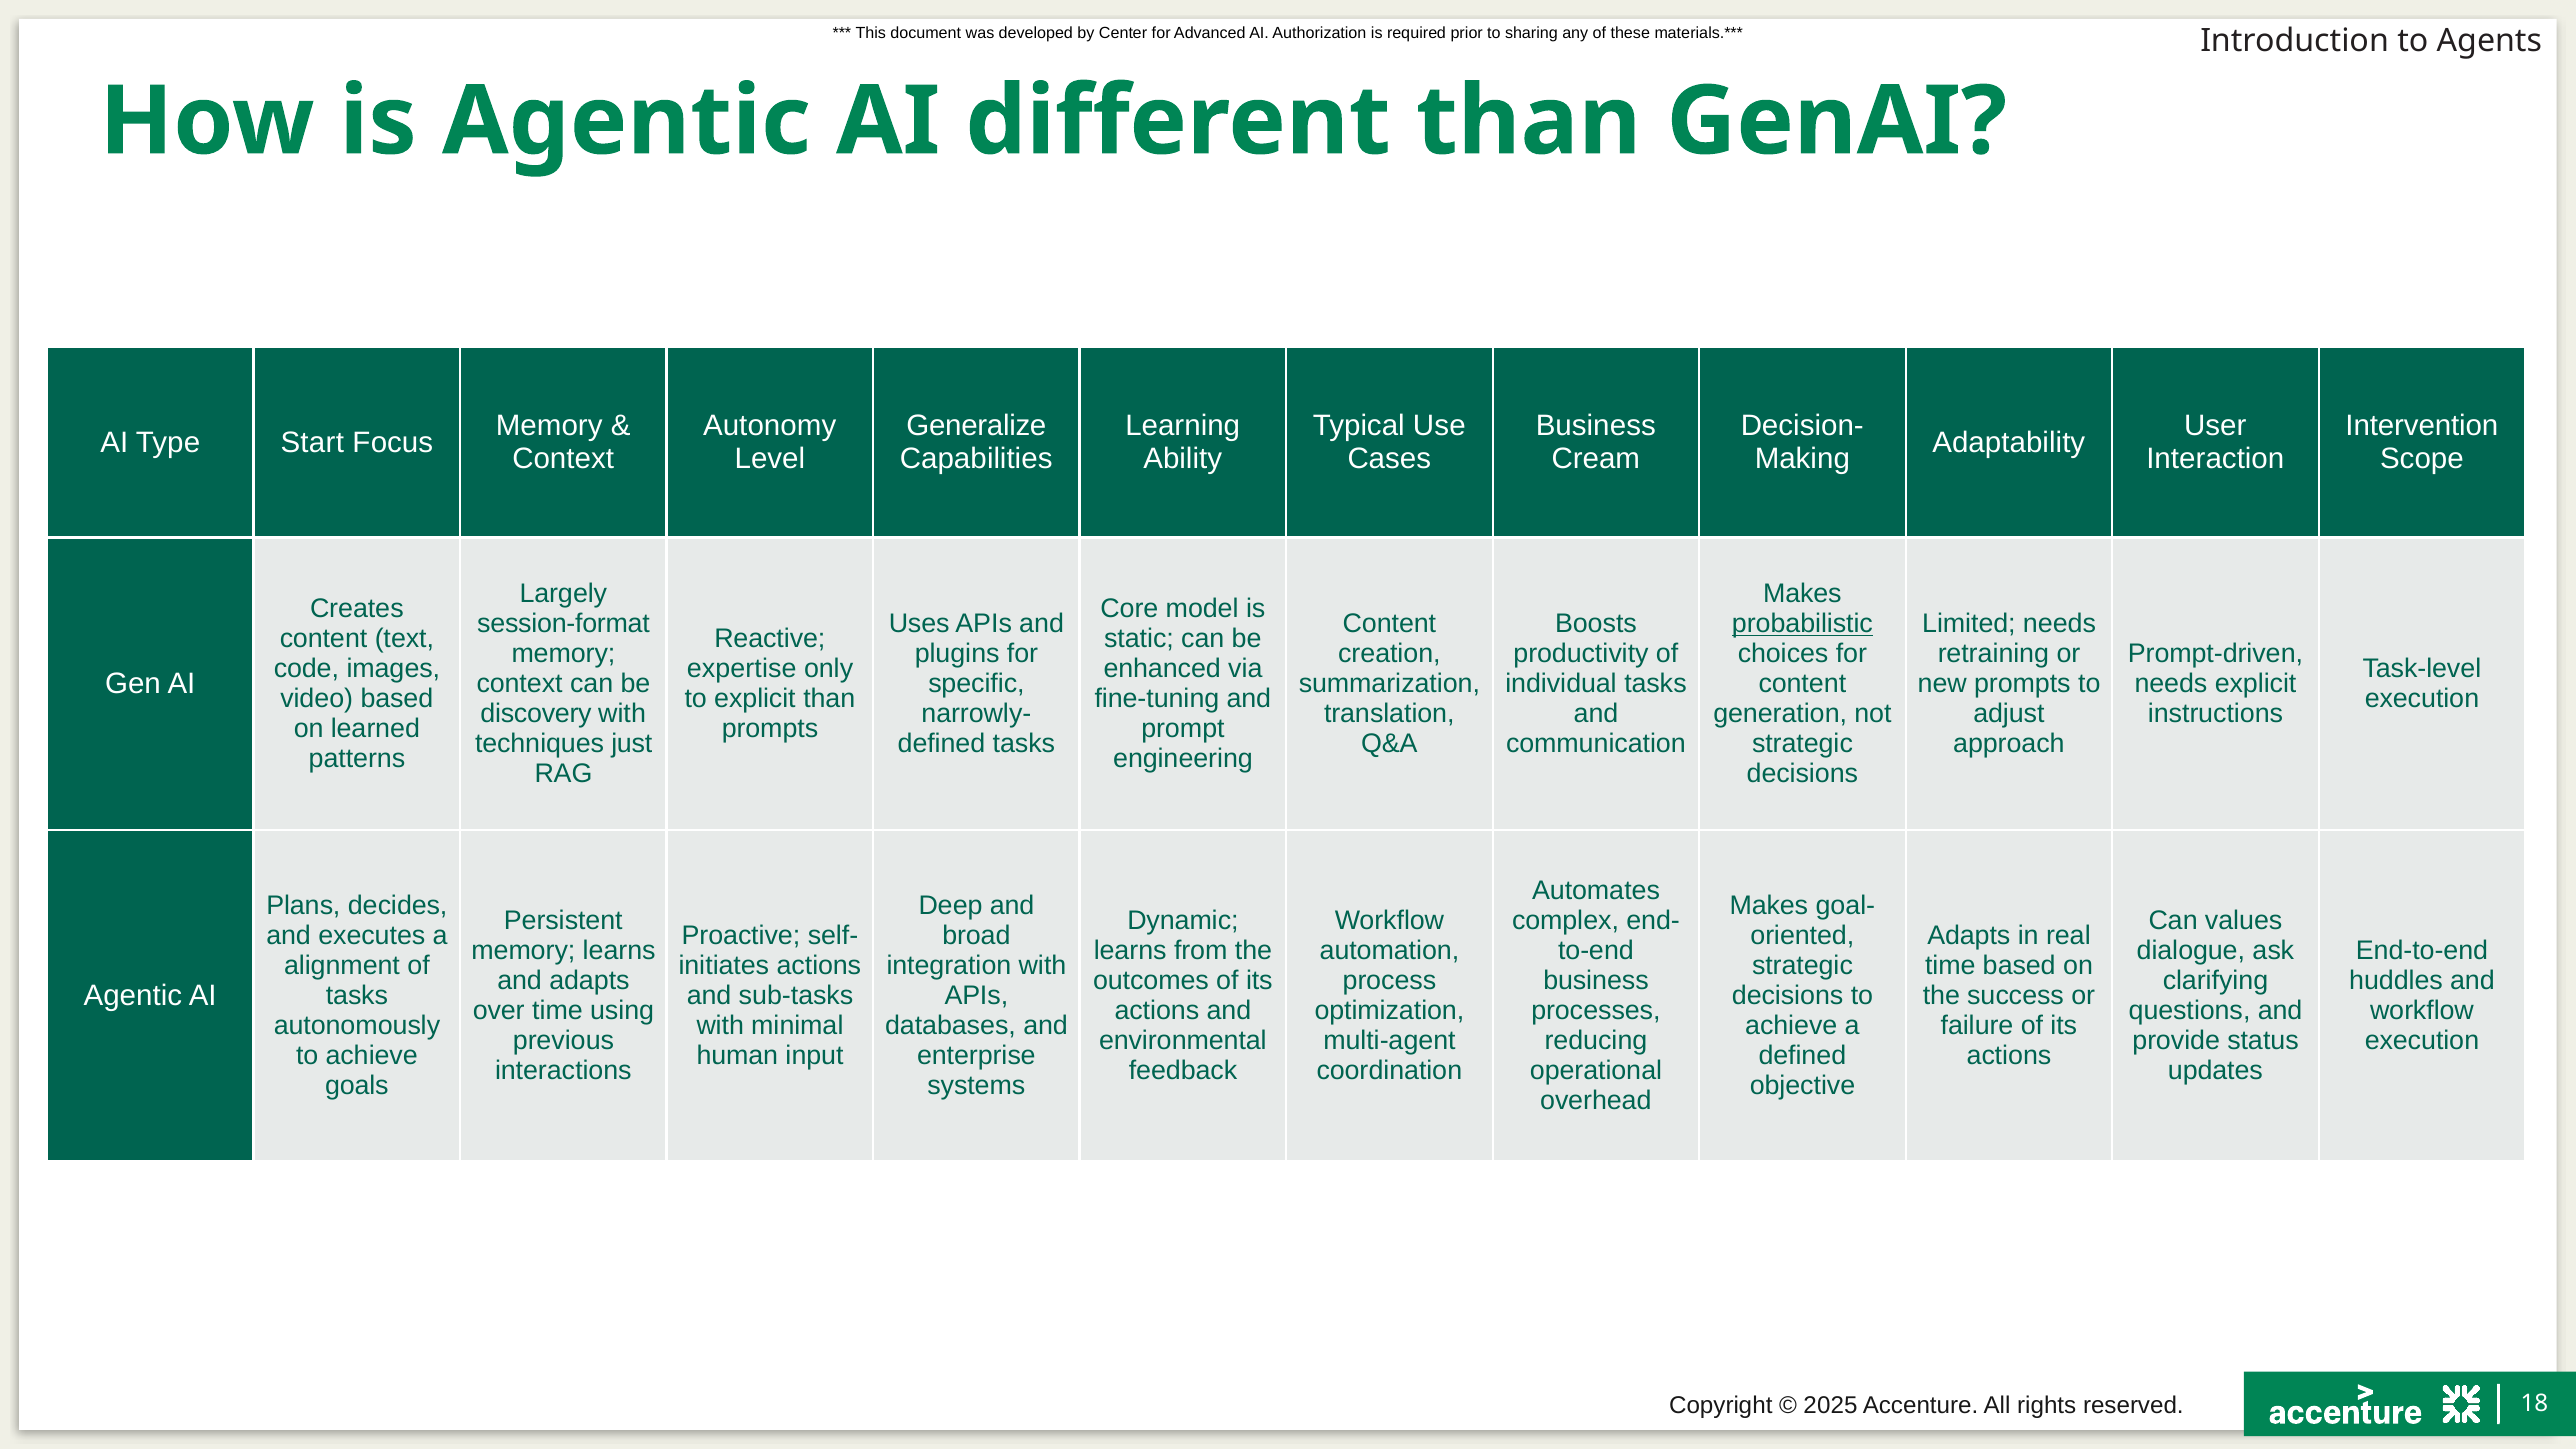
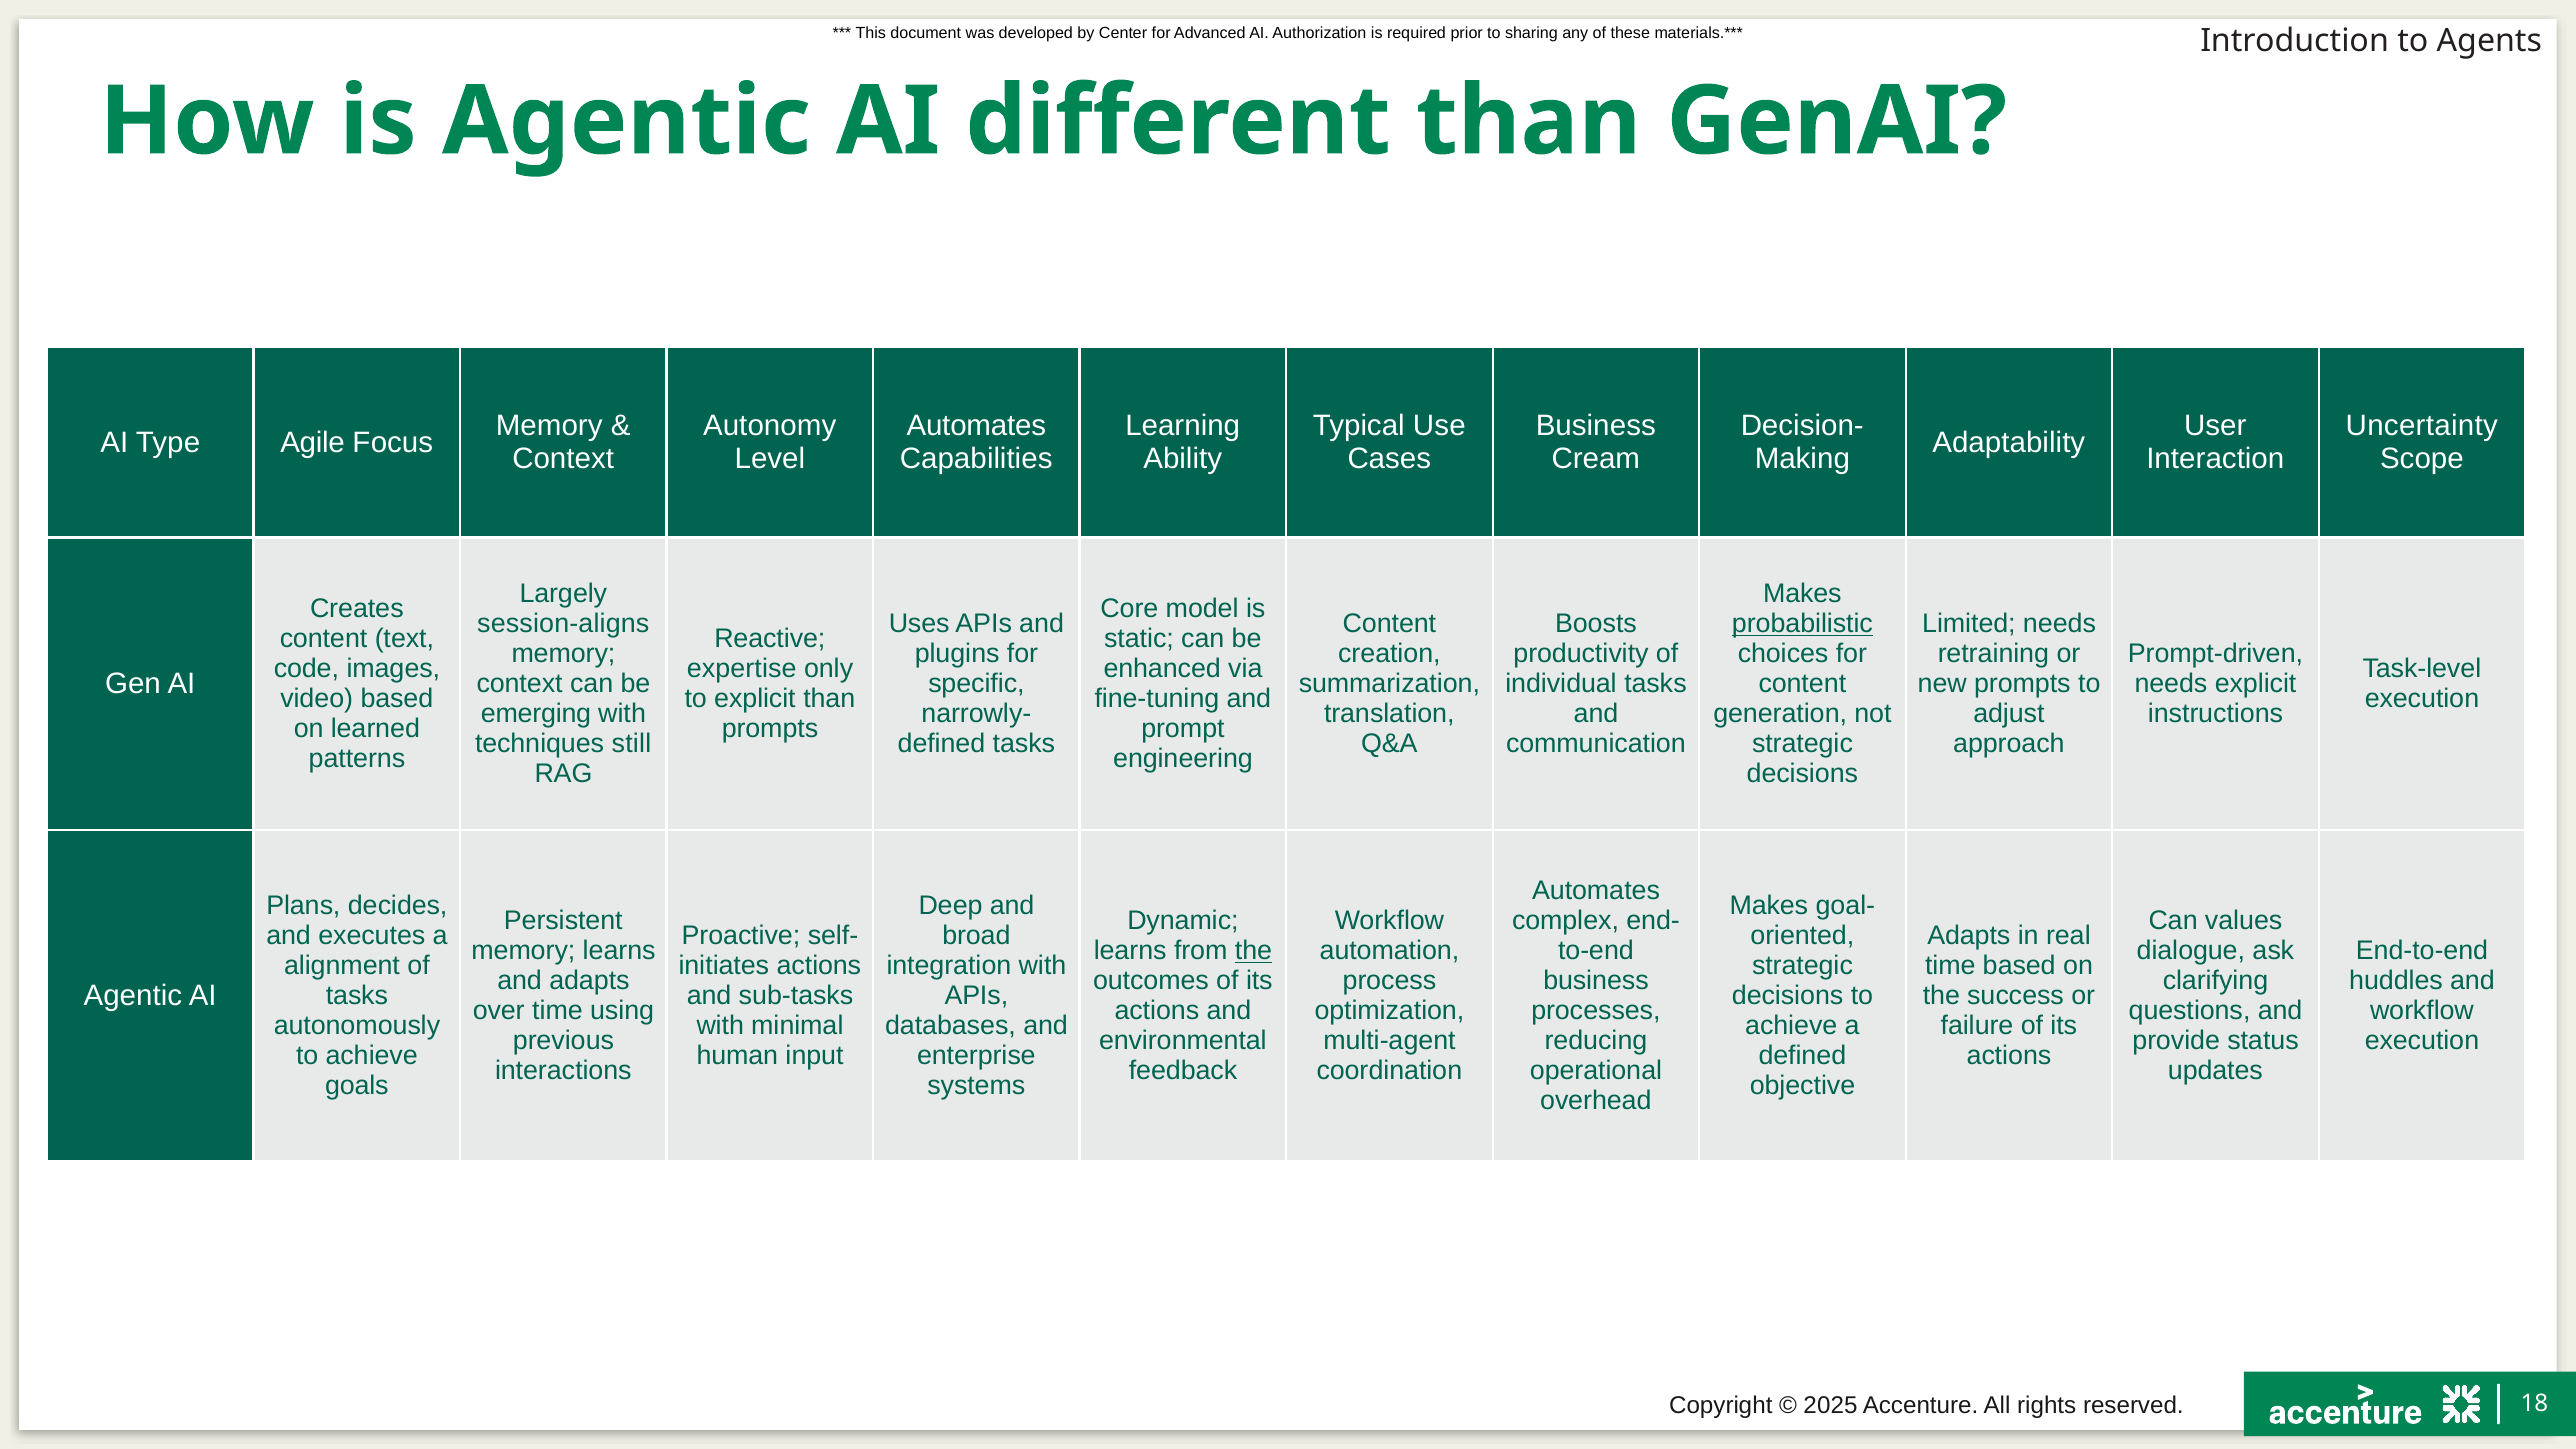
Generalize: Generalize -> Automates (976, 426)
Intervention: Intervention -> Uncertainty (2422, 426)
Start: Start -> Agile (313, 443)
session-format: session-format -> session-aligns (563, 624)
discovery: discovery -> emerging (536, 714)
just: just -> still (631, 744)
the underline: none -> present (1253, 951)
